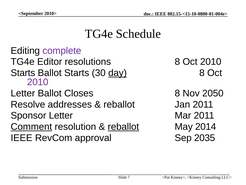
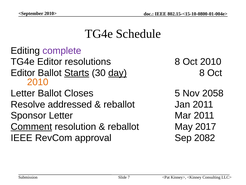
Starts: Starts -> Editor (23, 73)
Starts underline: none -> present (77, 73)
2010 colour: purple -> orange (38, 82)
Closes 8: 8 -> 5 (177, 93)
2050: 2050 -> 2058 (213, 93)
addresses: addresses -> addressed (70, 104)
reballot underline: present -> none (123, 126)
2014: 2014 -> 2017 (206, 126)
2035: 2035 -> 2082 (205, 137)
